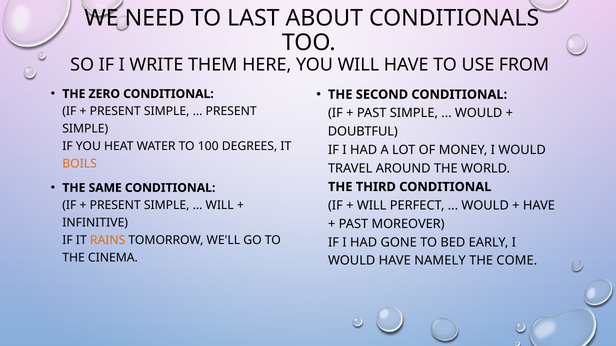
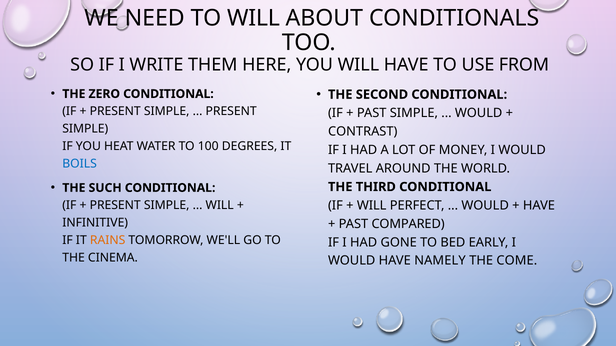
TO LAST: LAST -> WILL (253, 18)
DOUBTFUL: DOUBTFUL -> CONTRAST (363, 132)
BOILS colour: orange -> blue (80, 164)
SAME: SAME -> SUCH (105, 188)
MOREOVER: MOREOVER -> COMPARED (408, 224)
